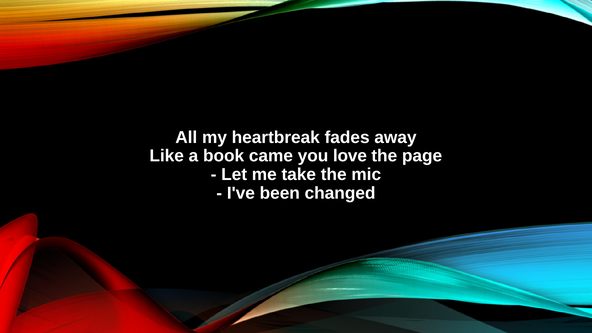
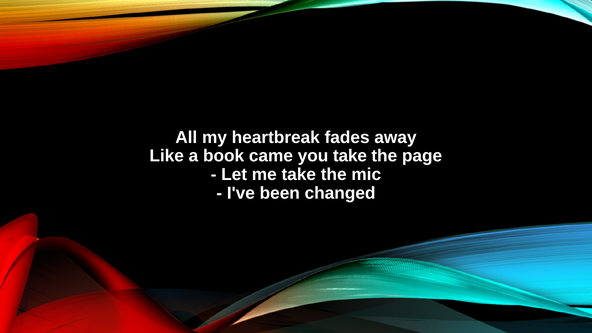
you love: love -> take (350, 156)
